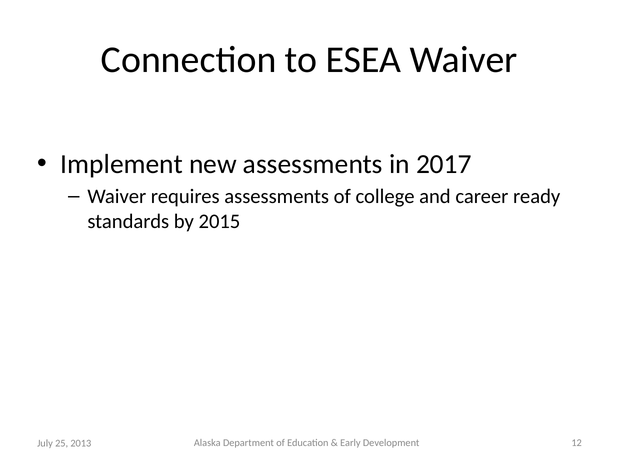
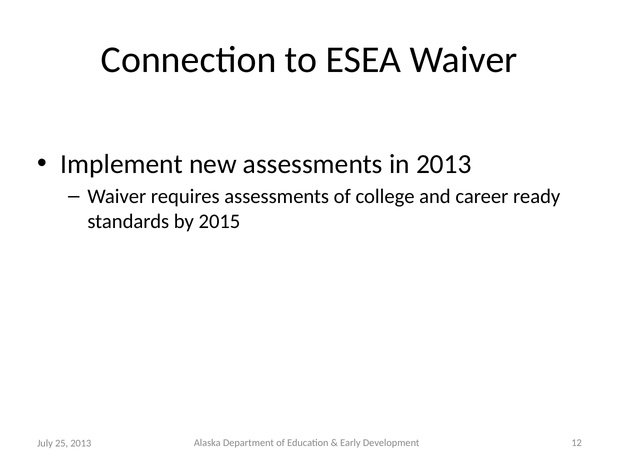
in 2017: 2017 -> 2013 (444, 164)
